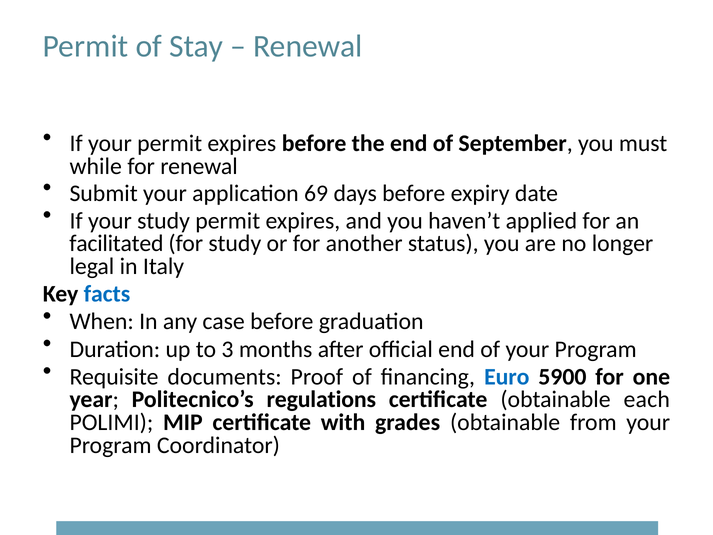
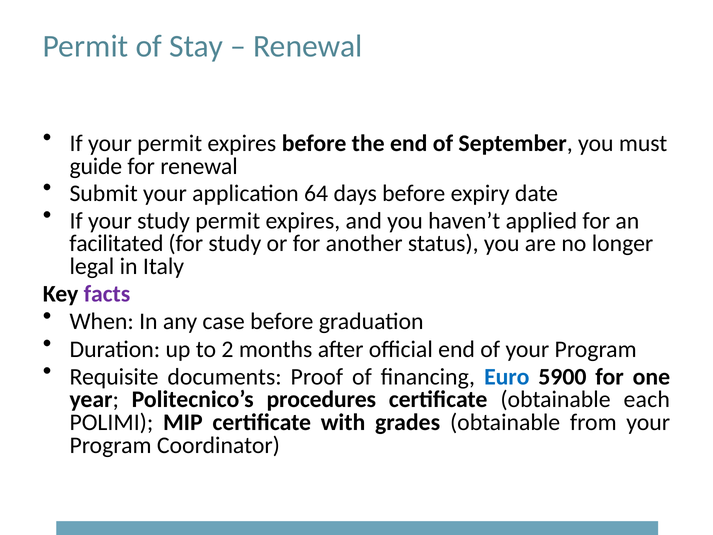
while: while -> guide (96, 166)
69: 69 -> 64 (316, 193)
facts colour: blue -> purple (107, 294)
3: 3 -> 2 (227, 349)
regulations: regulations -> procedures (321, 399)
